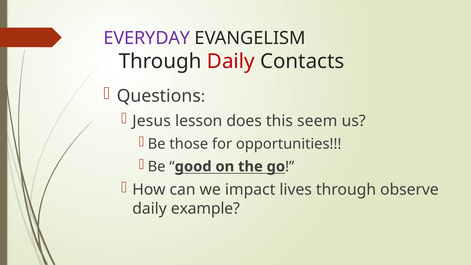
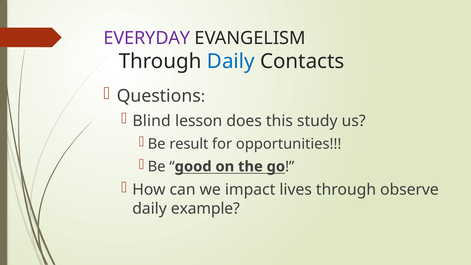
Daily colour: red -> blue (231, 61)
Jesus: Jesus -> Blind (152, 121)
seem: seem -> study (317, 121)
those: those -> result (189, 144)
